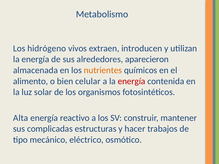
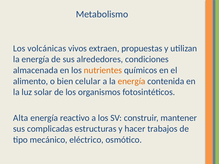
hidrógeno: hidrógeno -> volcánicas (47, 48)
introducen: introducen -> propuestas (142, 48)
aparecieron: aparecieron -> condiciones (147, 59)
energía colour: red -> orange (132, 81)
